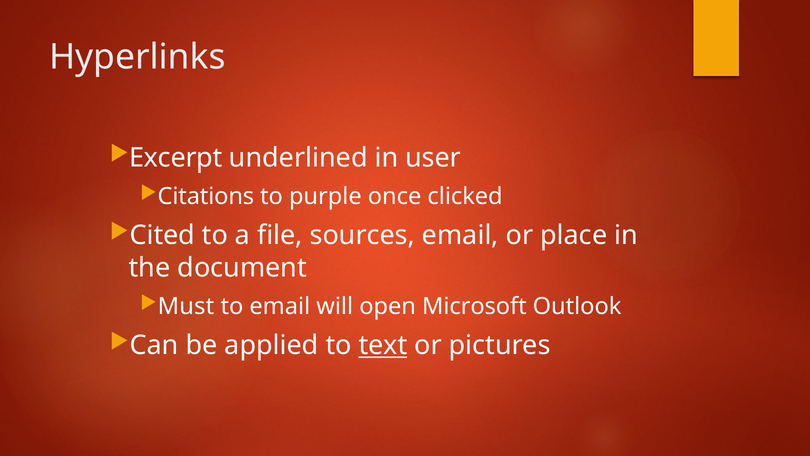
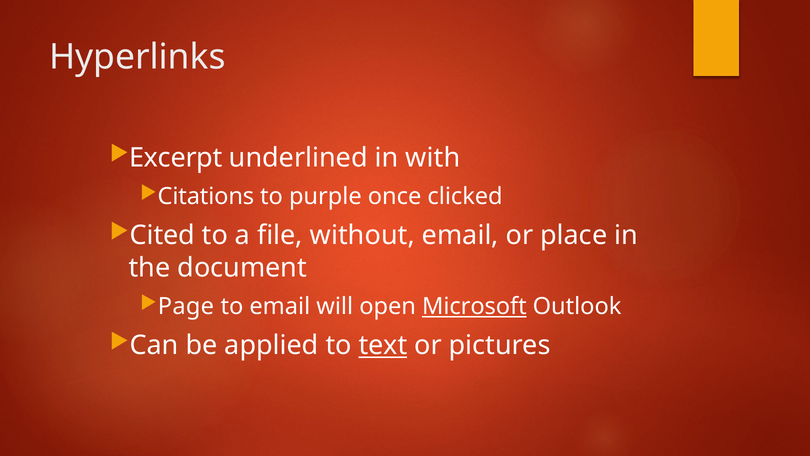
user: user -> with (433, 158)
sources: sources -> without (362, 235)
Must: Must -> Page (186, 306)
Microsoft underline: none -> present (474, 306)
